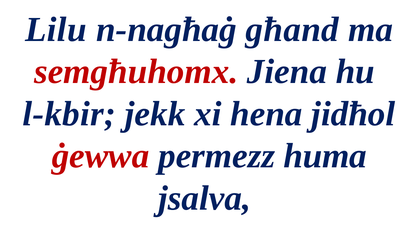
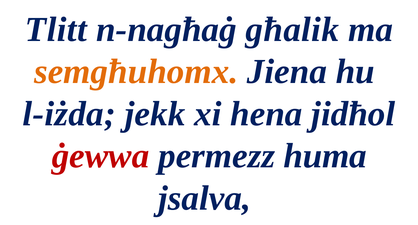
Lilu: Lilu -> Tlitt (56, 29)
għand: għand -> għalik (292, 29)
semgħuhomx colour: red -> orange (136, 72)
l-kbir: l-kbir -> l-iżda (69, 114)
